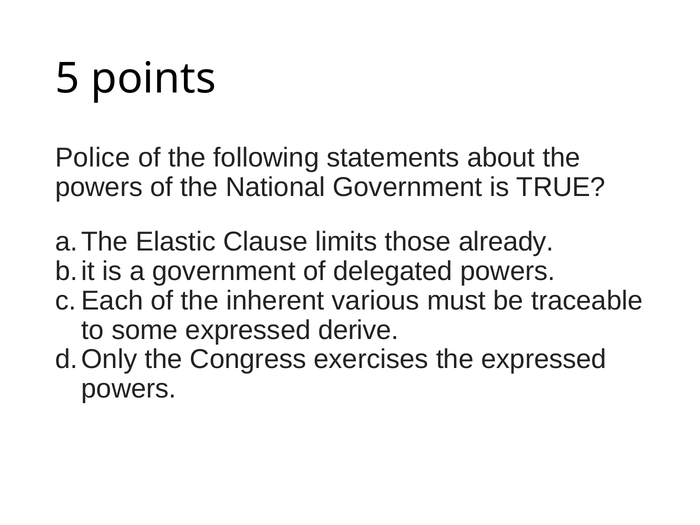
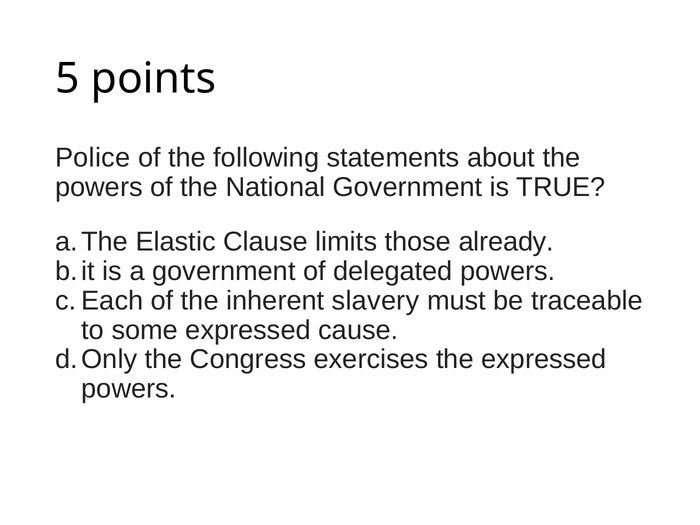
various: various -> slavery (376, 301)
derive: derive -> cause (358, 330)
